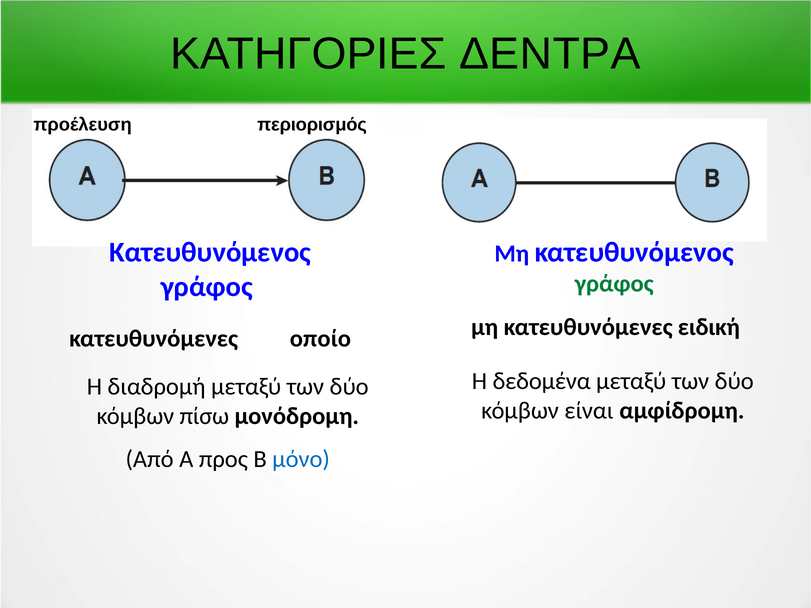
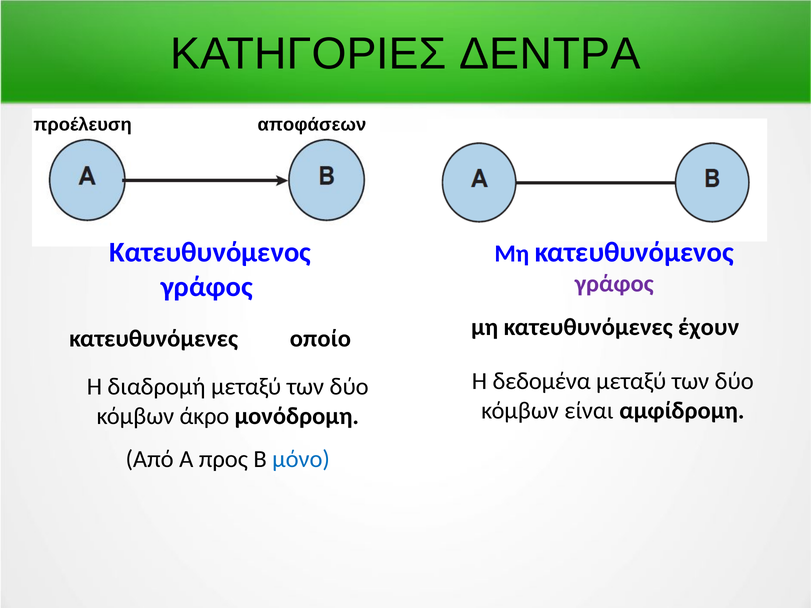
περιορισμός: περιορισμός -> αποφάσεων (312, 125)
γράφος colour: green -> purple (614, 284)
ειδική: ειδική -> έχουν (709, 327)
πίσω: πίσω -> άκρο (204, 416)
